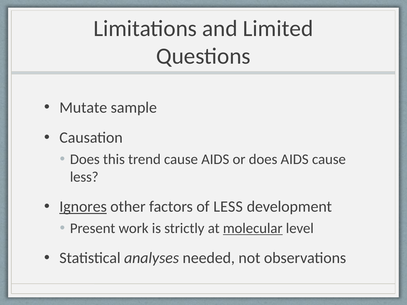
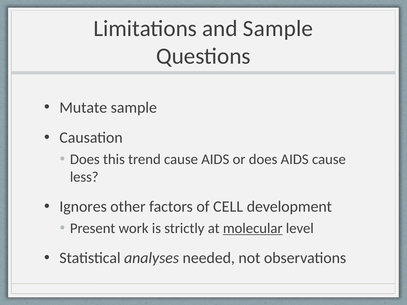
and Limited: Limited -> Sample (278, 28)
Ignores underline: present -> none (83, 207)
of LESS: LESS -> CELL (228, 207)
